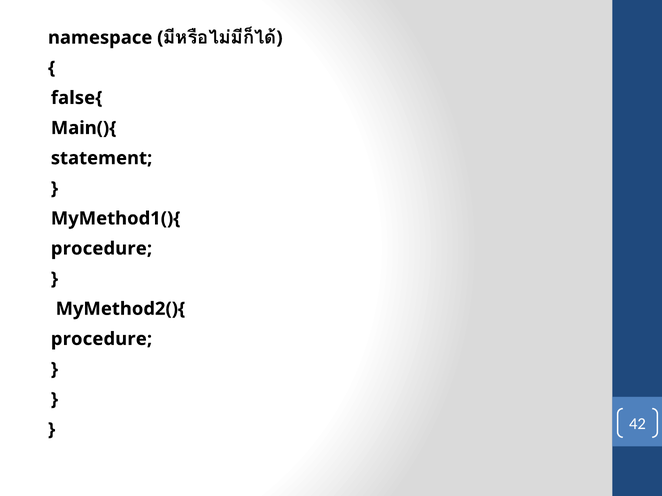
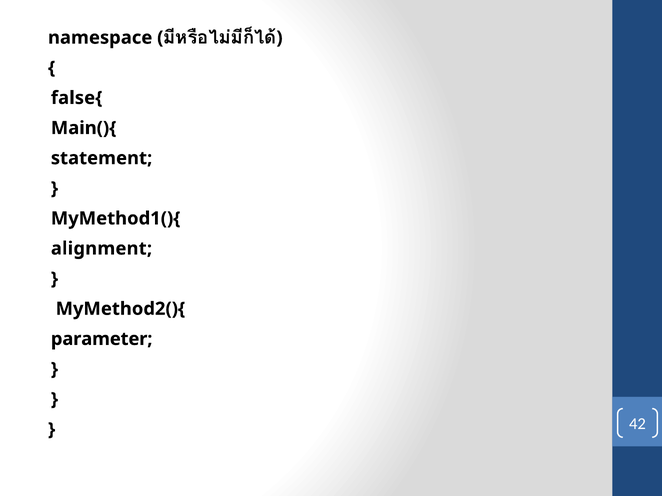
procedure: procedure -> alignment (101, 249)
procedure: procedure -> parameter (102, 339)
